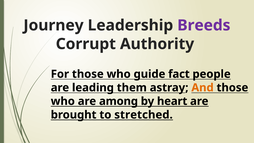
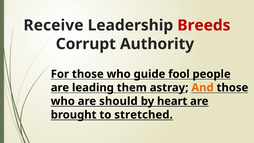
Journey: Journey -> Receive (53, 25)
Breeds colour: purple -> red (204, 25)
fact: fact -> fool (179, 74)
among: among -> should (118, 101)
